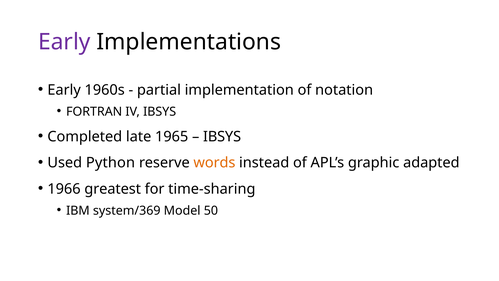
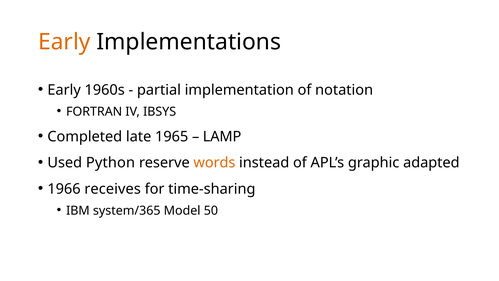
Early colour: purple -> orange (64, 42)
IBSYS: IBSYS -> LAMP (222, 136)
greatest: greatest -> receives (113, 189)
system/369: system/369 -> system/365 (127, 210)
